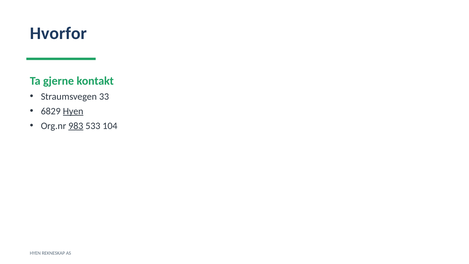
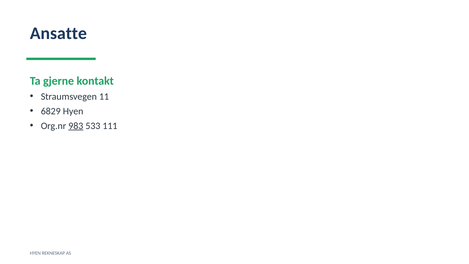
Hvorfor: Hvorfor -> Ansatte (58, 33)
33: 33 -> 11 (104, 96)
Hyen underline: present -> none (73, 111)
104: 104 -> 111 (110, 126)
